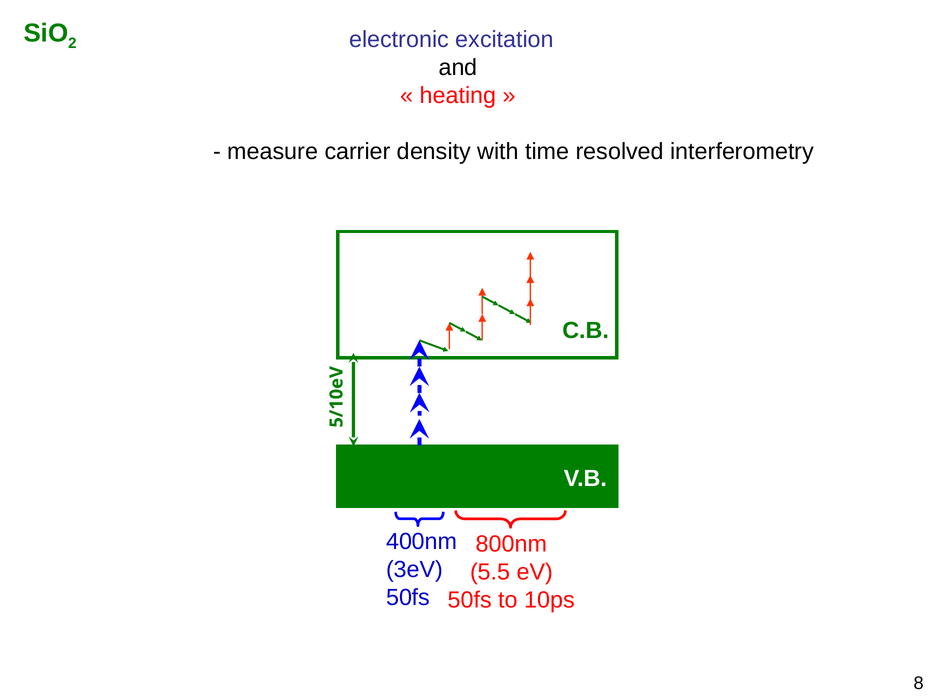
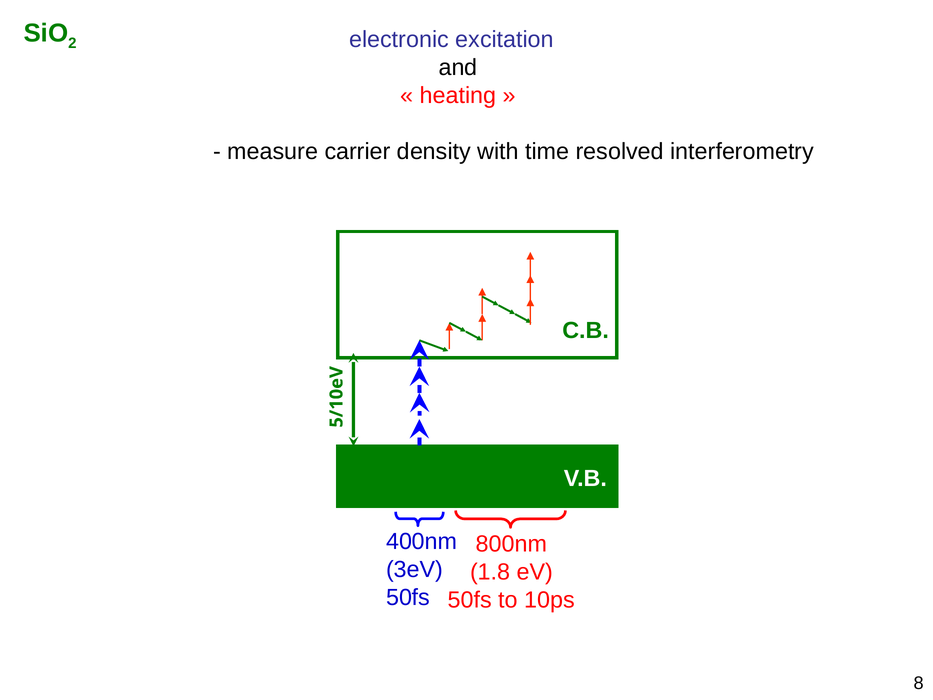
5.5: 5.5 -> 1.8 (490, 572)
